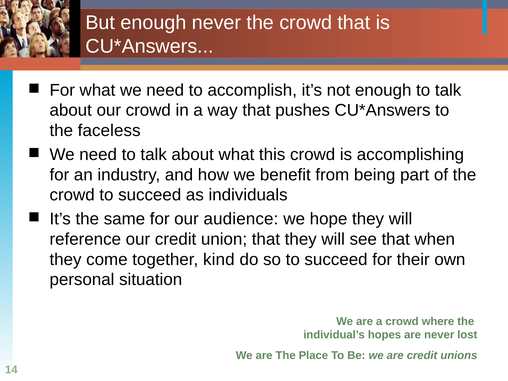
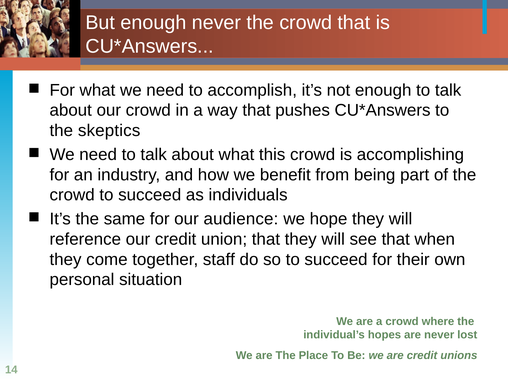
faceless: faceless -> skeptics (109, 131)
kind: kind -> staff (219, 259)
